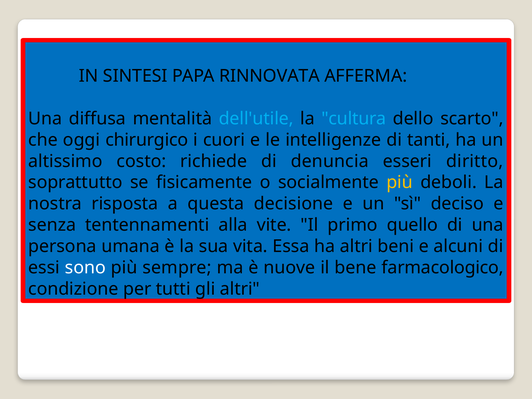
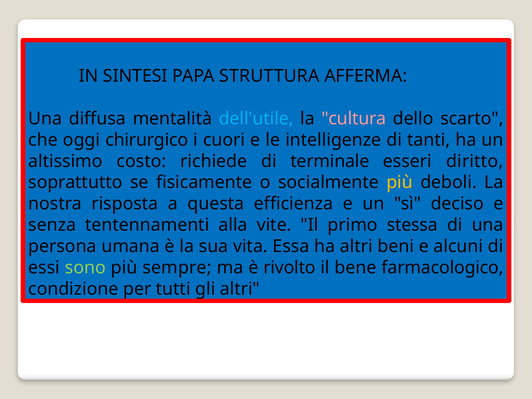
RINNOVATA: RINNOVATA -> STRUTTURA (269, 76)
cultura colour: light blue -> pink (354, 119)
denuncia: denuncia -> terminale (330, 161)
decisione: decisione -> efficienza (294, 204)
quello: quello -> stessa (412, 225)
sono colour: white -> light green (85, 268)
nuove: nuove -> rivolto (290, 268)
